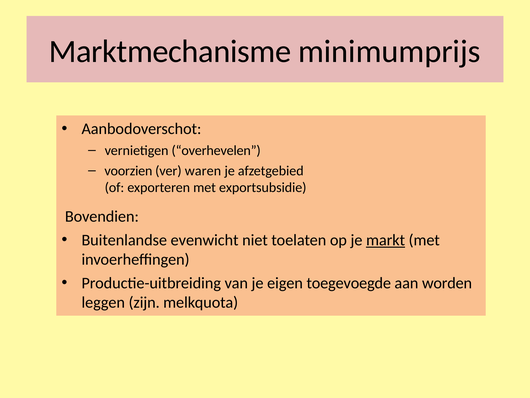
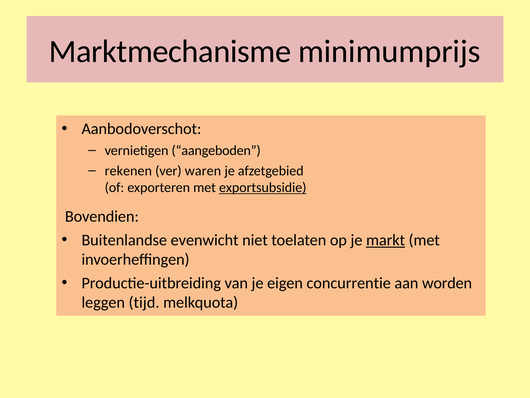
overhevelen: overhevelen -> aangeboden (216, 150)
voorzien: voorzien -> rekenen (128, 171)
exportsubsidie underline: none -> present (263, 187)
toegevoegde: toegevoegde -> concurrentie (349, 283)
zijn: zijn -> tijd (144, 302)
